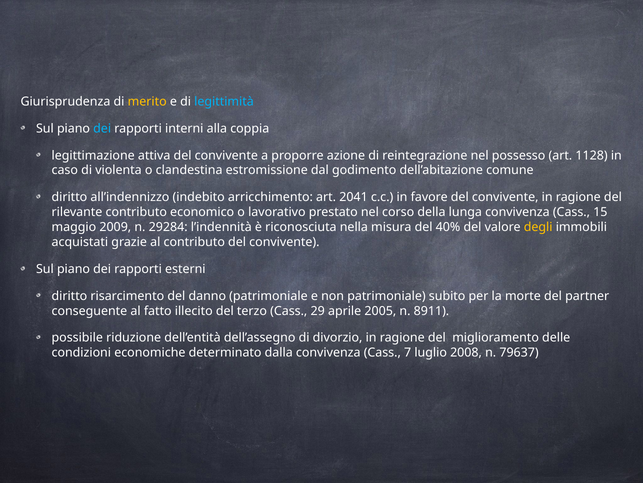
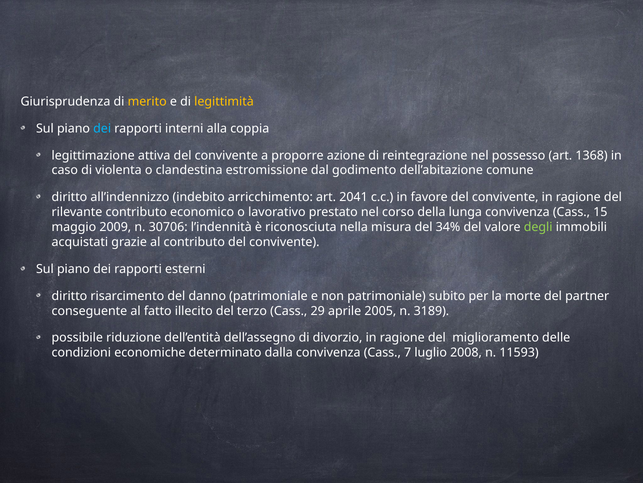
legittimità colour: light blue -> yellow (224, 101)
1128: 1128 -> 1368 (592, 155)
29284: 29284 -> 30706 (168, 227)
40%: 40% -> 34% (448, 227)
degli colour: yellow -> light green (538, 227)
8911: 8911 -> 3189 (431, 310)
79637: 79637 -> 11593 (519, 352)
